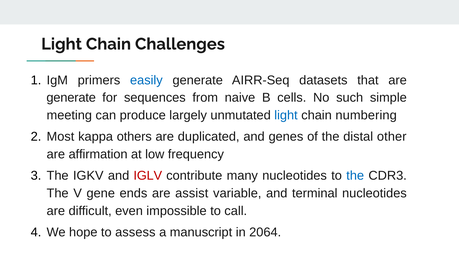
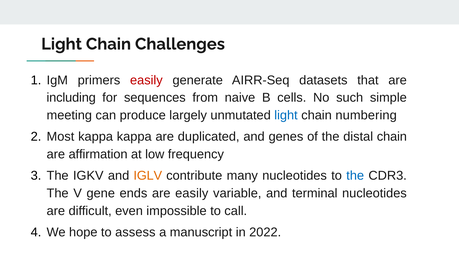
easily colour: blue -> red (146, 80)
generate: generate -> including (71, 98)
kappa others: others -> kappa (134, 137)
distal other: other -> chain (392, 137)
IGLV colour: red -> orange (148, 176)
are assist: assist -> easily (192, 194)
2064: 2064 -> 2022 (265, 233)
